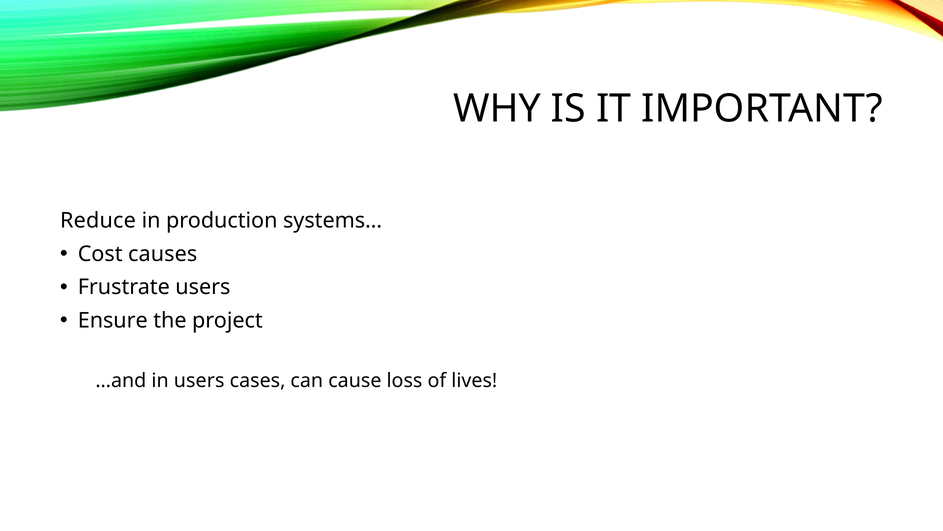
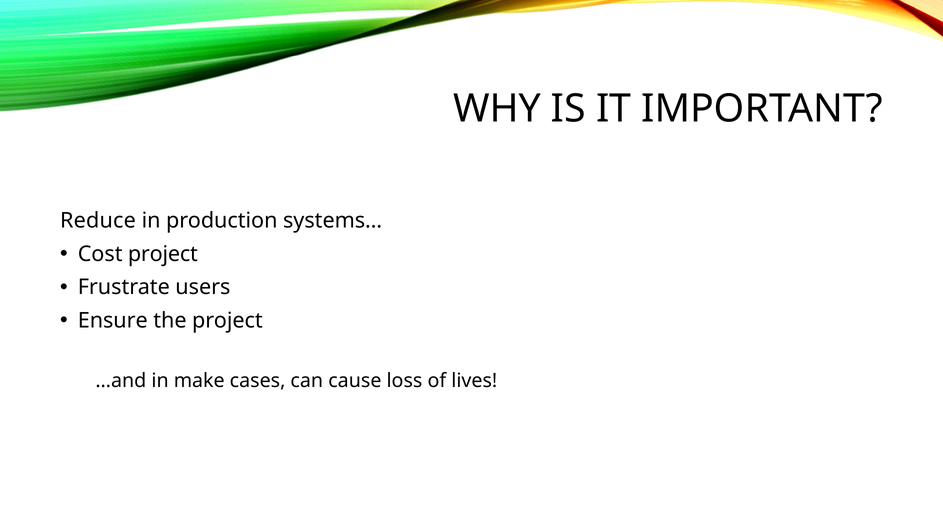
Cost causes: causes -> project (163, 254)
in users: users -> make (199, 380)
